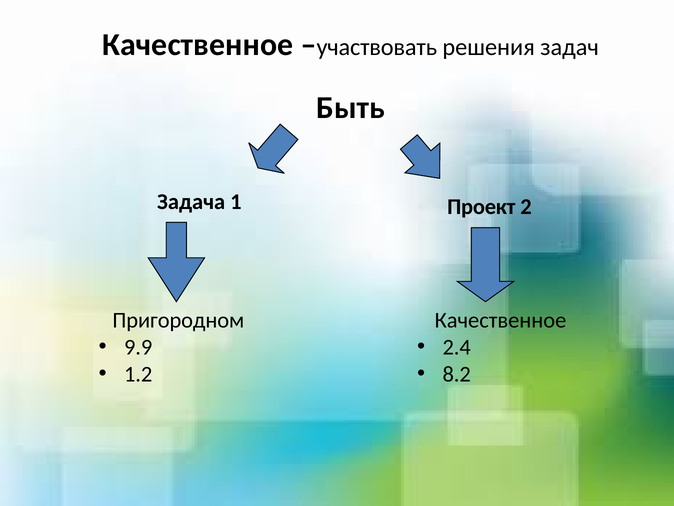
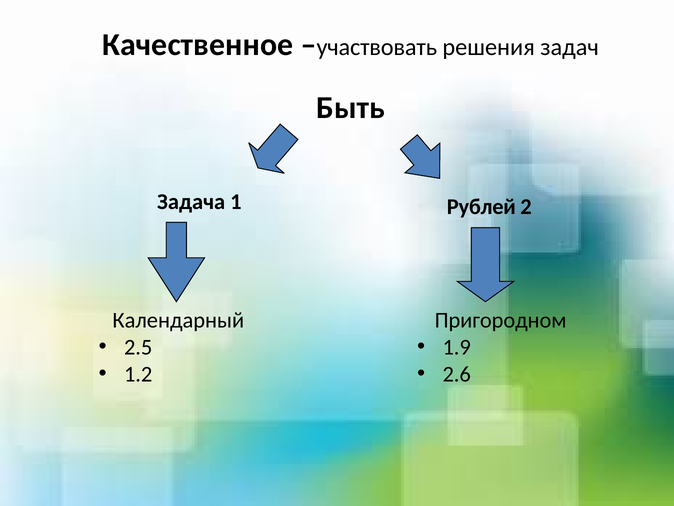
Проект: Проект -> Рублей (481, 207)
Пригородном: Пригородном -> Календарный (178, 320)
Качественное: Качественное -> Пригородном (501, 320)
9.9: 9.9 -> 2.5 (138, 347)
2.4: 2.4 -> 1.9 (457, 347)
8.2: 8.2 -> 2.6 (457, 374)
